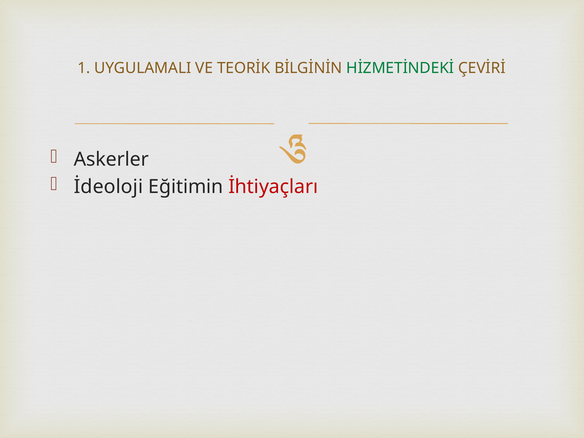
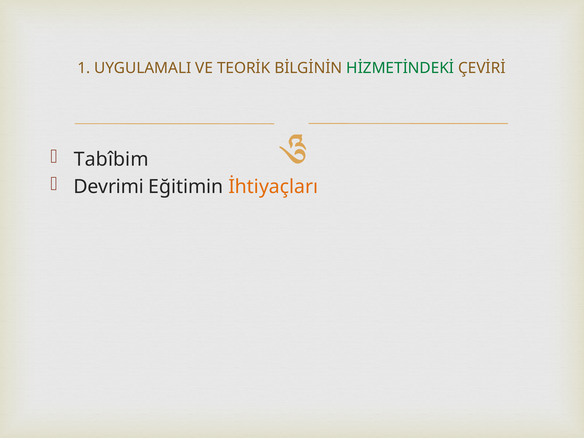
Askerler: Askerler -> Tabîbim (111, 160)
İdeoloji: İdeoloji -> Devrimi (109, 187)
İhtiyaçları colour: red -> orange (273, 187)
